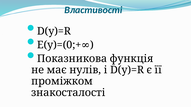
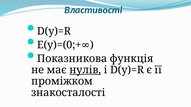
нулів underline: none -> present (85, 70)
